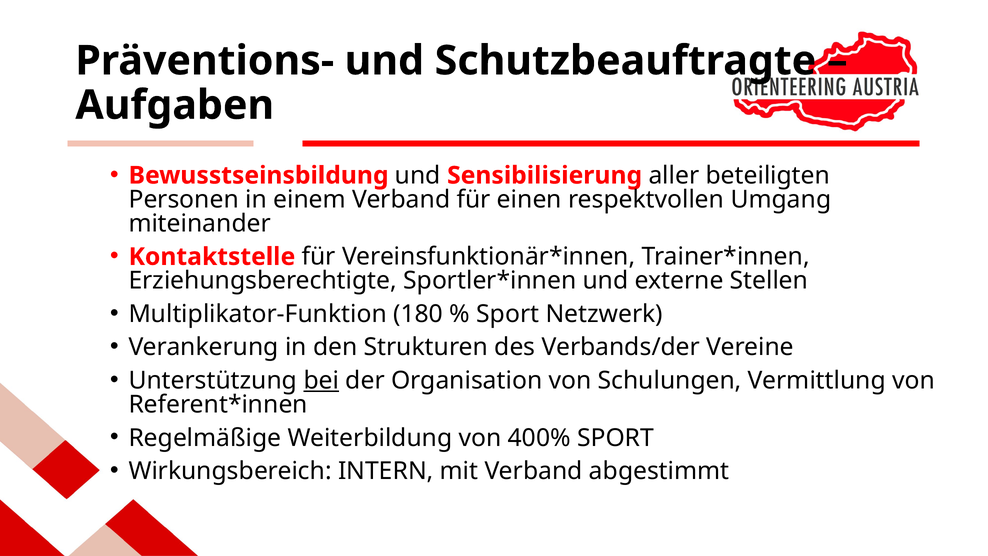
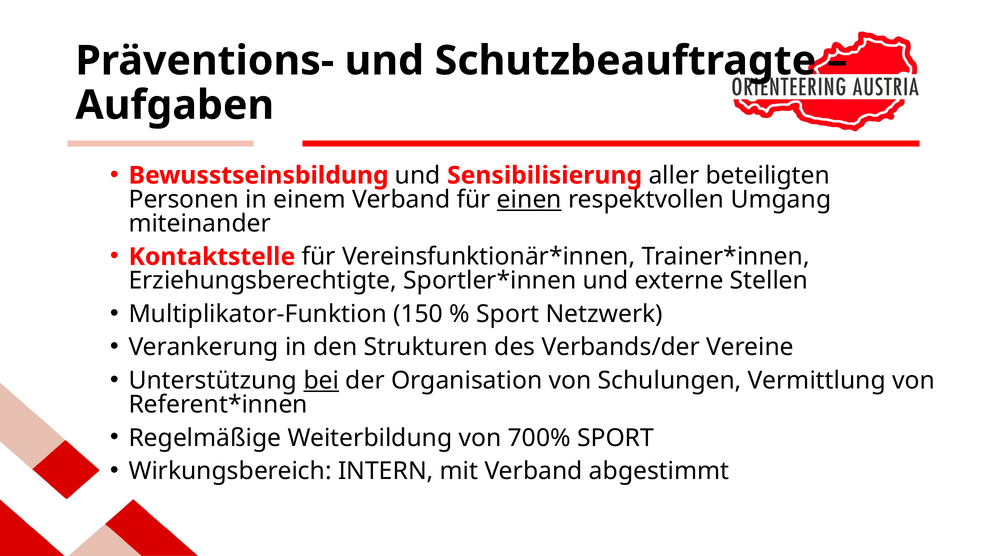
einen underline: none -> present (529, 199)
180: 180 -> 150 (418, 314)
400%: 400% -> 700% (539, 438)
